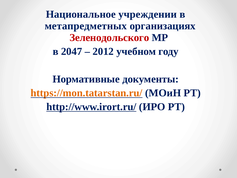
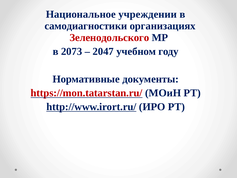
метапредметных: метапредметных -> самодиагностики (86, 26)
2047: 2047 -> 2073 (72, 51)
2012: 2012 -> 2047 (103, 51)
https://mon.tatarstan.ru/ colour: orange -> red (87, 93)
